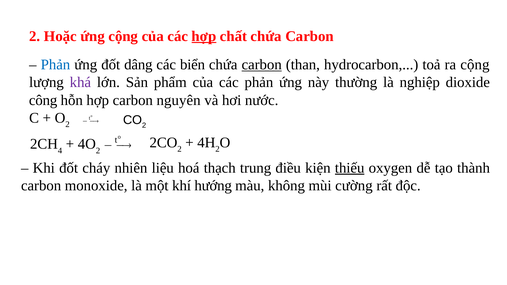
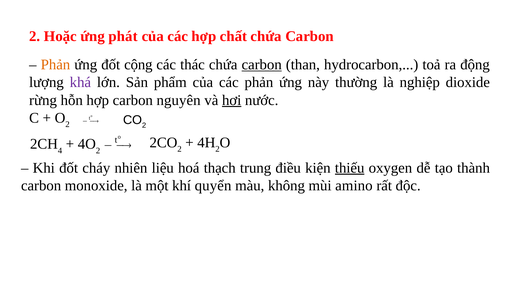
ứng cộng: cộng -> phát (123, 36)
hợp underline: present -> none (204, 36)
Phản colour: blue -> orange (55, 65)
dâng: dâng -> cộng (138, 65)
biển: biển -> thác (192, 65)
ra cộng: cộng -> động (475, 65)
công: công -> rừng (43, 100)
hơi underline: none -> present (232, 100)
hướng: hướng -> quyển (213, 186)
cường: cường -> amino (354, 186)
